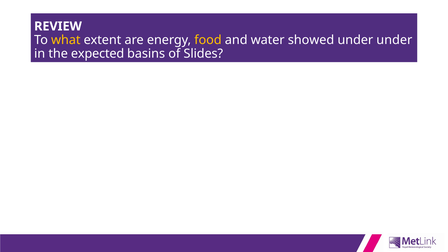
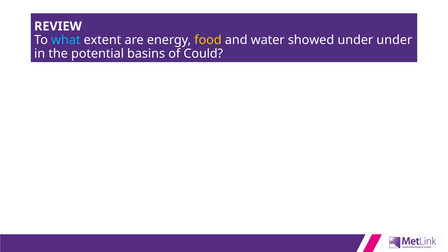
what colour: yellow -> light blue (66, 40)
expected: expected -> potential (98, 54)
Slides: Slides -> Could (203, 54)
